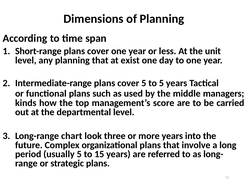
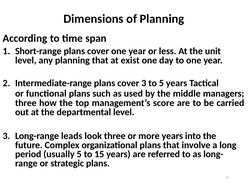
cover 5: 5 -> 3 (144, 83)
kinds: kinds -> three (26, 103)
chart: chart -> leads (72, 136)
